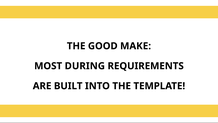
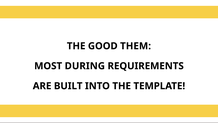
MAKE: MAKE -> THEM (136, 46)
